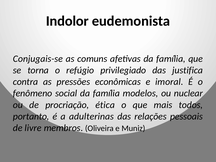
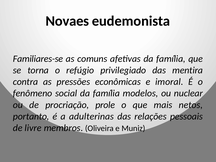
Indolor: Indolor -> Novaes (67, 21)
Conjugais-se: Conjugais-se -> Familiares-se (38, 59)
justifica: justifica -> mentira (188, 70)
ética: ética -> prole (105, 105)
todos: todos -> netos (191, 105)
